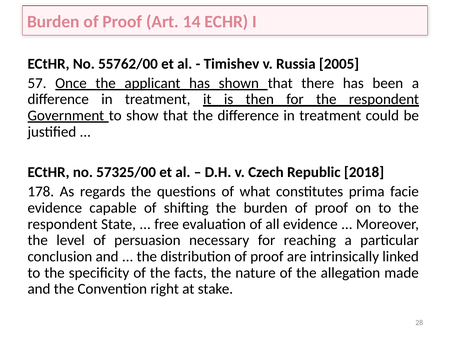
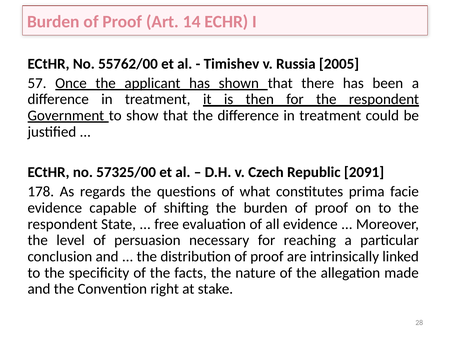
2018: 2018 -> 2091 (364, 172)
